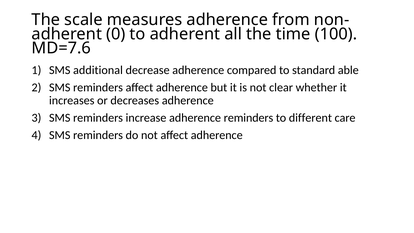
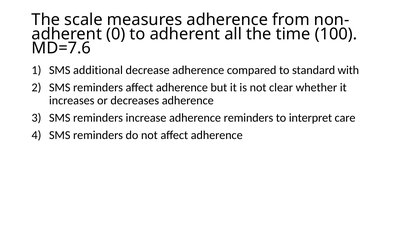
able: able -> with (348, 70)
different: different -> interpret (310, 118)
